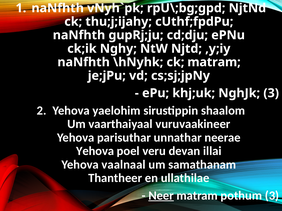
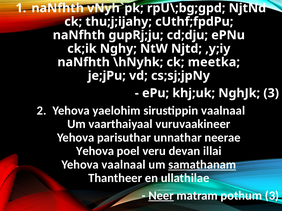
ck matram: matram -> meetka (214, 62)
sirustippin shaalom: shaalom -> vaalnaal (223, 111)
samathanam underline: none -> present (202, 165)
